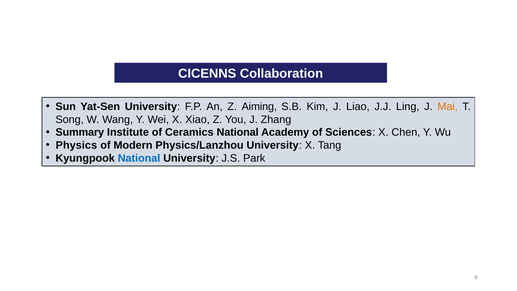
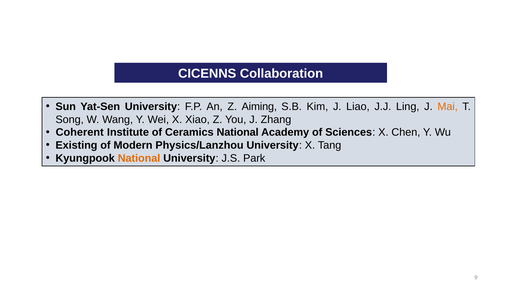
Summary: Summary -> Coherent (80, 132)
Physics: Physics -> Existing (76, 145)
National colour: blue -> orange (139, 158)
